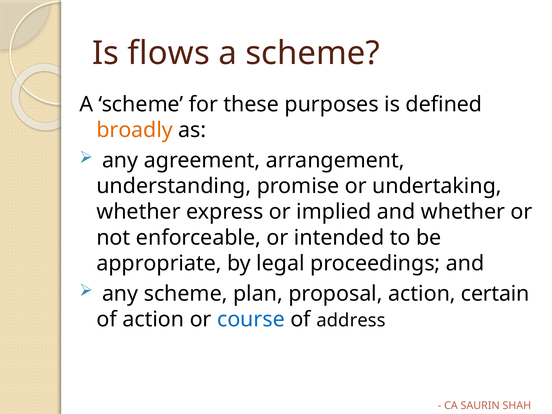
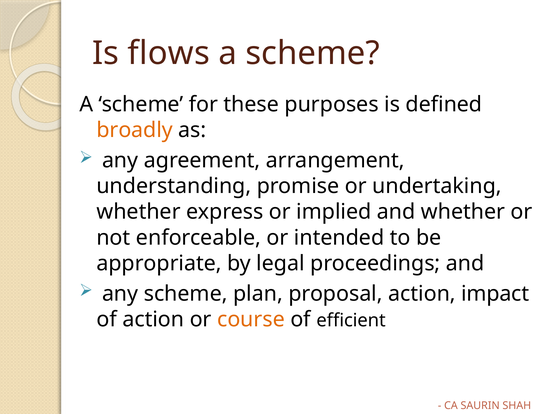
certain: certain -> impact (495, 294)
course colour: blue -> orange (251, 319)
address: address -> efficient (351, 320)
